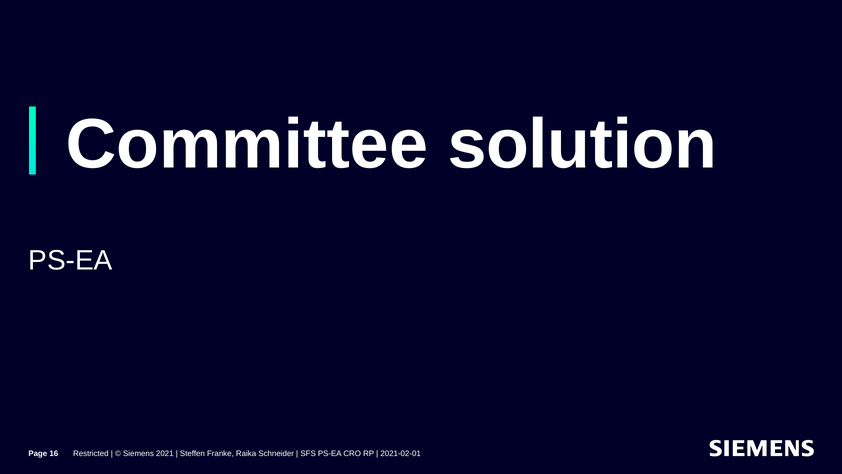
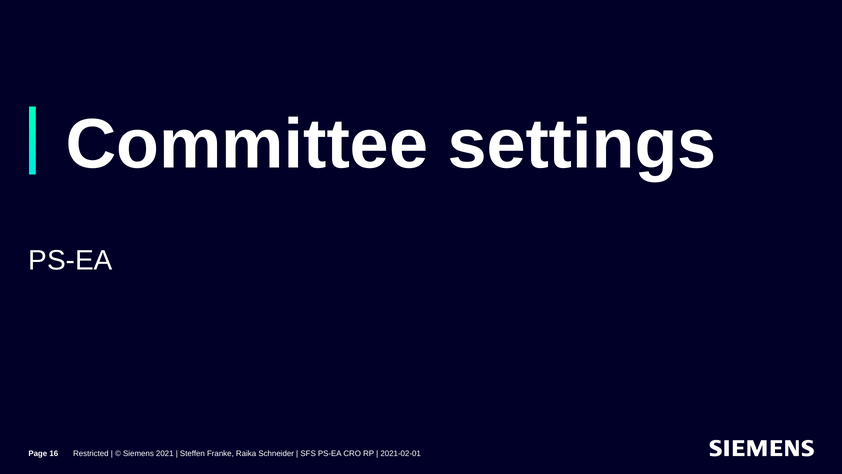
solution: solution -> settings (582, 145)
